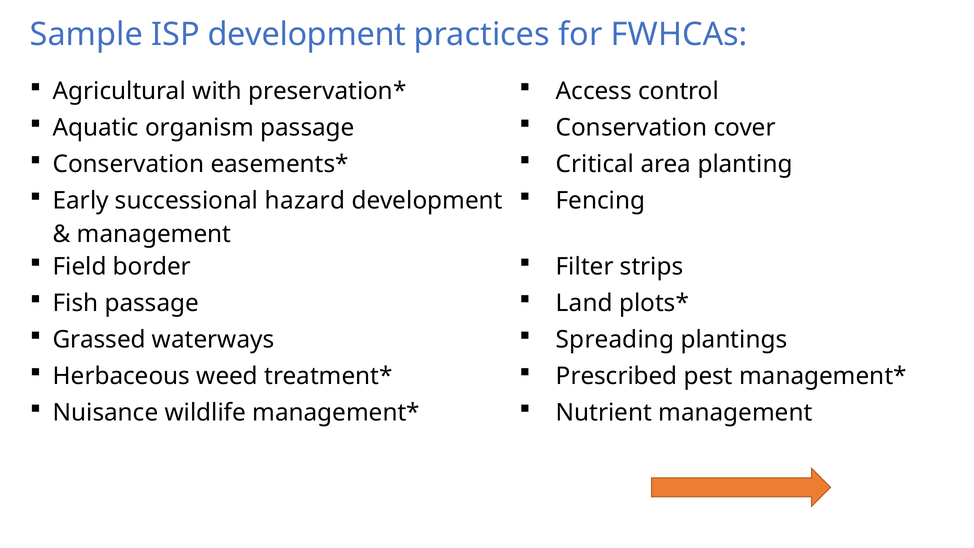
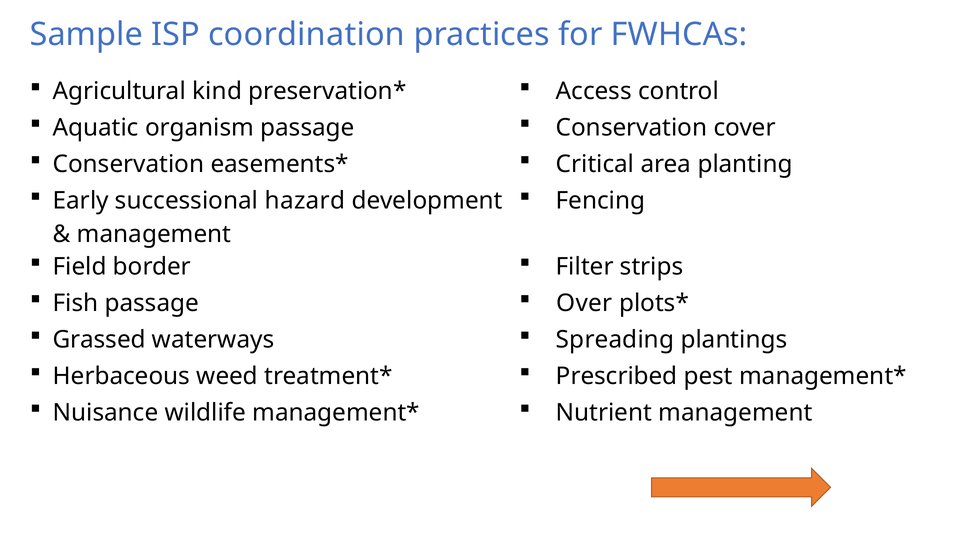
ISP development: development -> coordination (307, 34)
with: with -> kind (217, 91)
Land: Land -> Over (584, 303)
